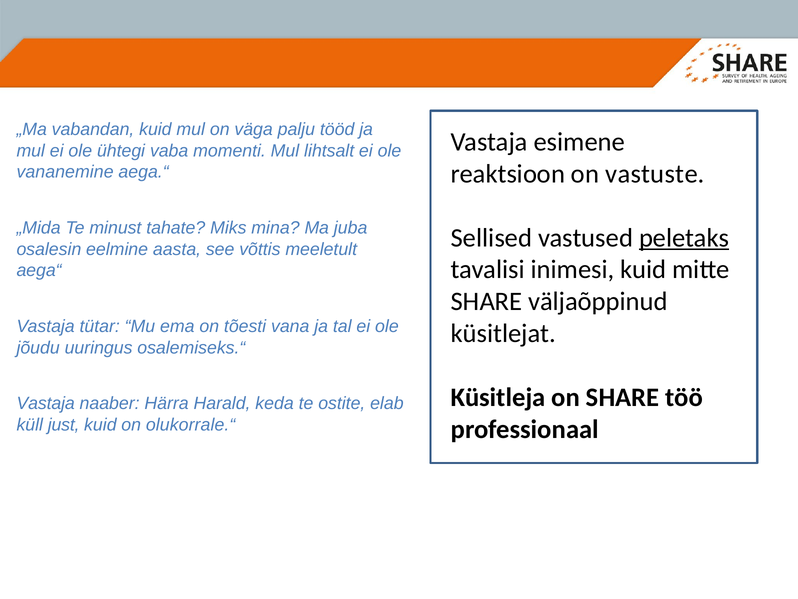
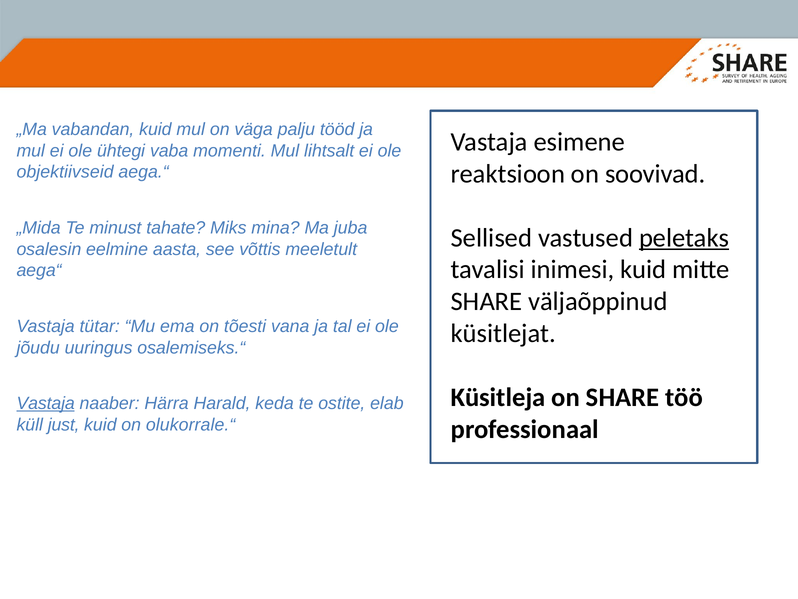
vastuste: vastuste -> soovivad (655, 174)
vananemine: vananemine -> objektiivseid (65, 172)
Vastaja underline: none -> present (46, 403)
